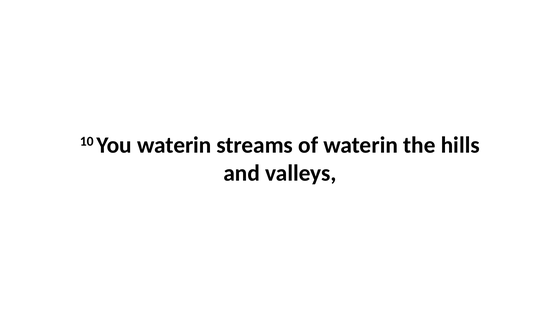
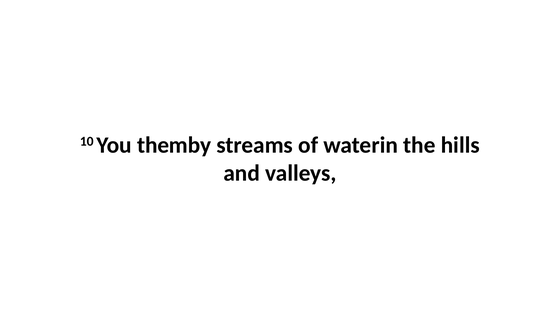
You waterin: waterin -> themby (174, 145)
